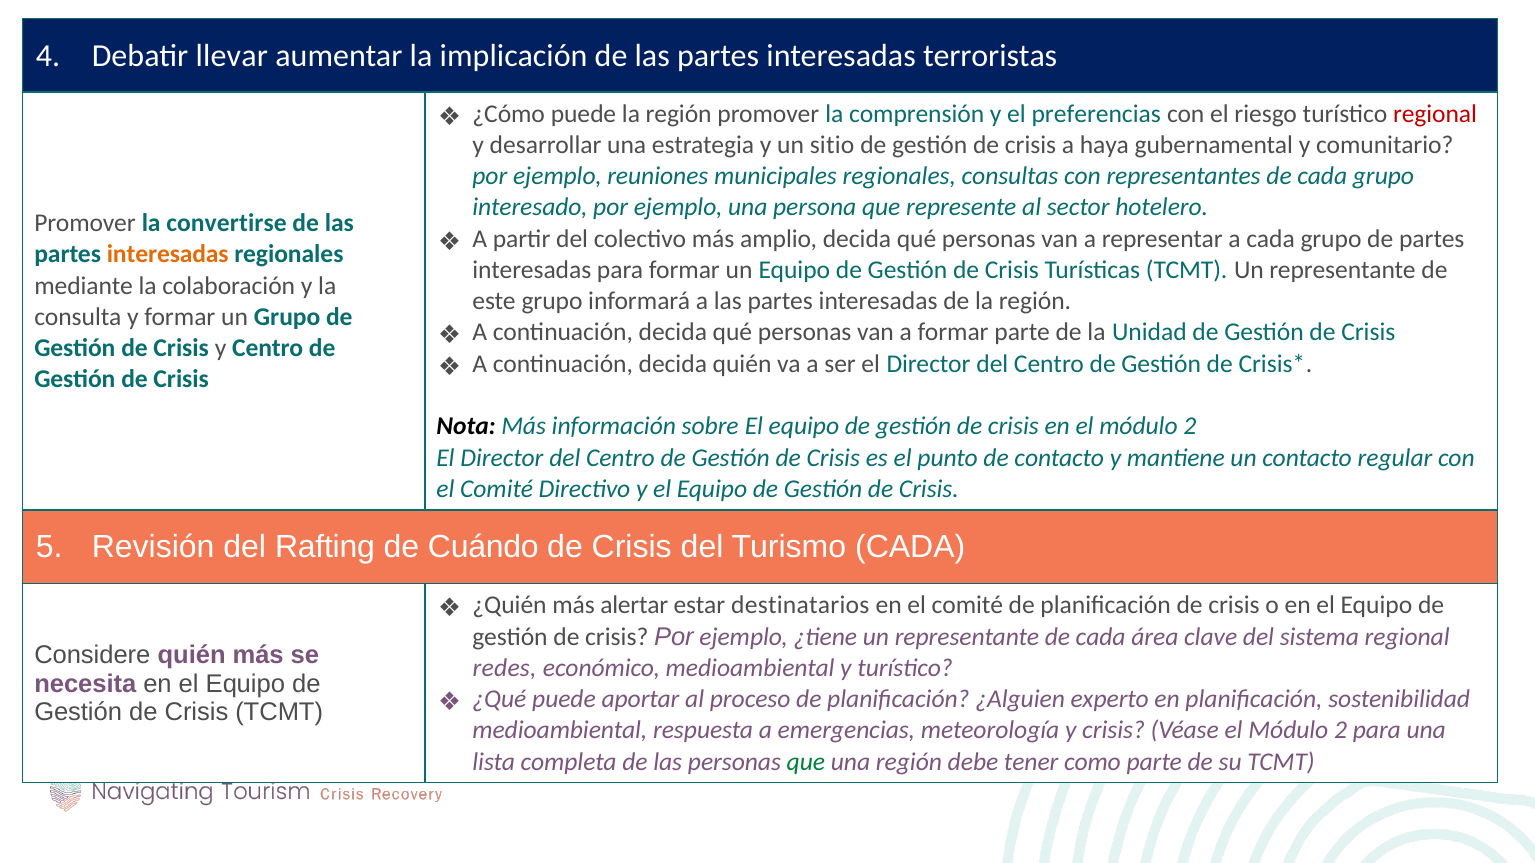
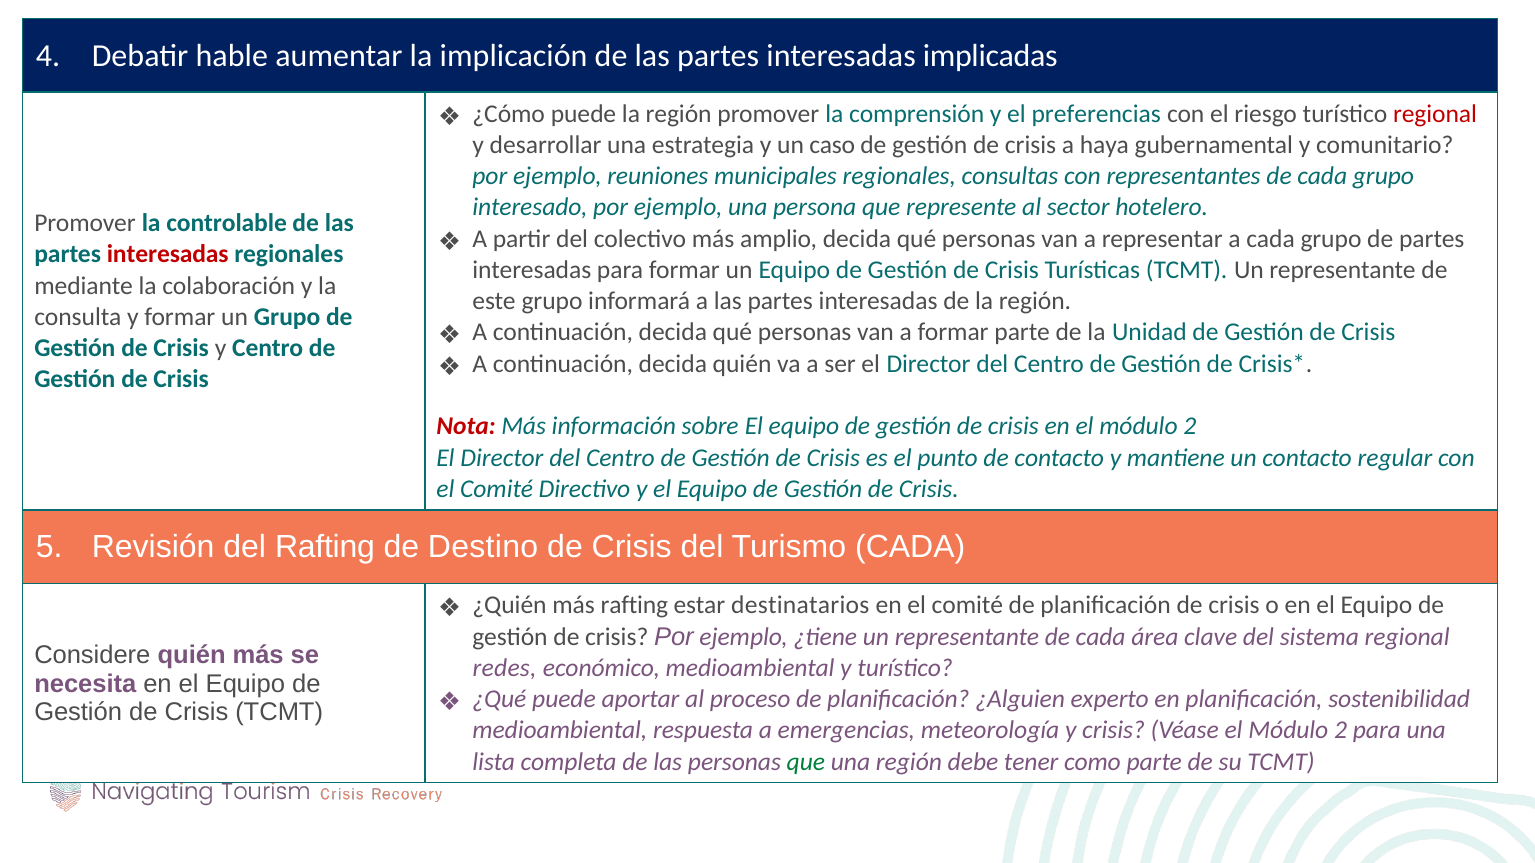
llevar: llevar -> hable (232, 56)
terroristas: terroristas -> implicadas (990, 56)
sitio: sitio -> caso (832, 145)
convertirse: convertirse -> controlable (227, 223)
interesadas colour: orange -> red (168, 255)
Nota colour: black -> red (466, 427)
Cuándo: Cuándo -> Destino (483, 548)
más alertar: alertar -> rafting (634, 606)
